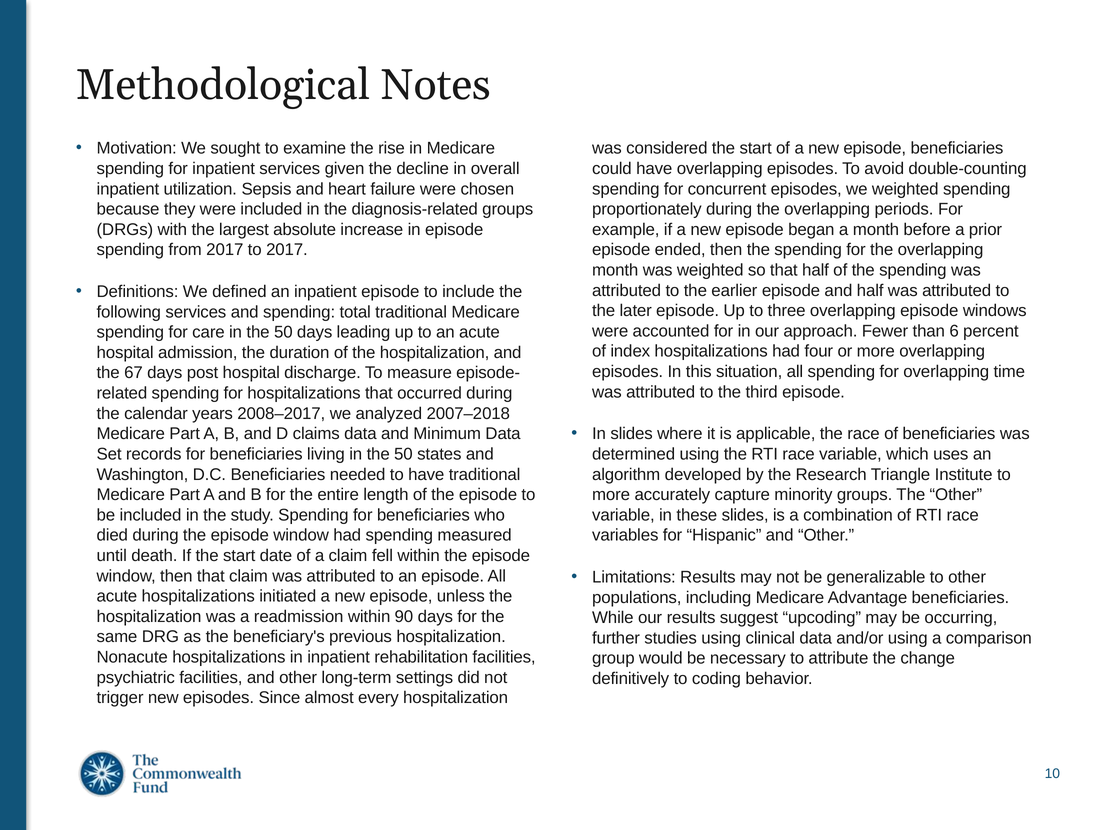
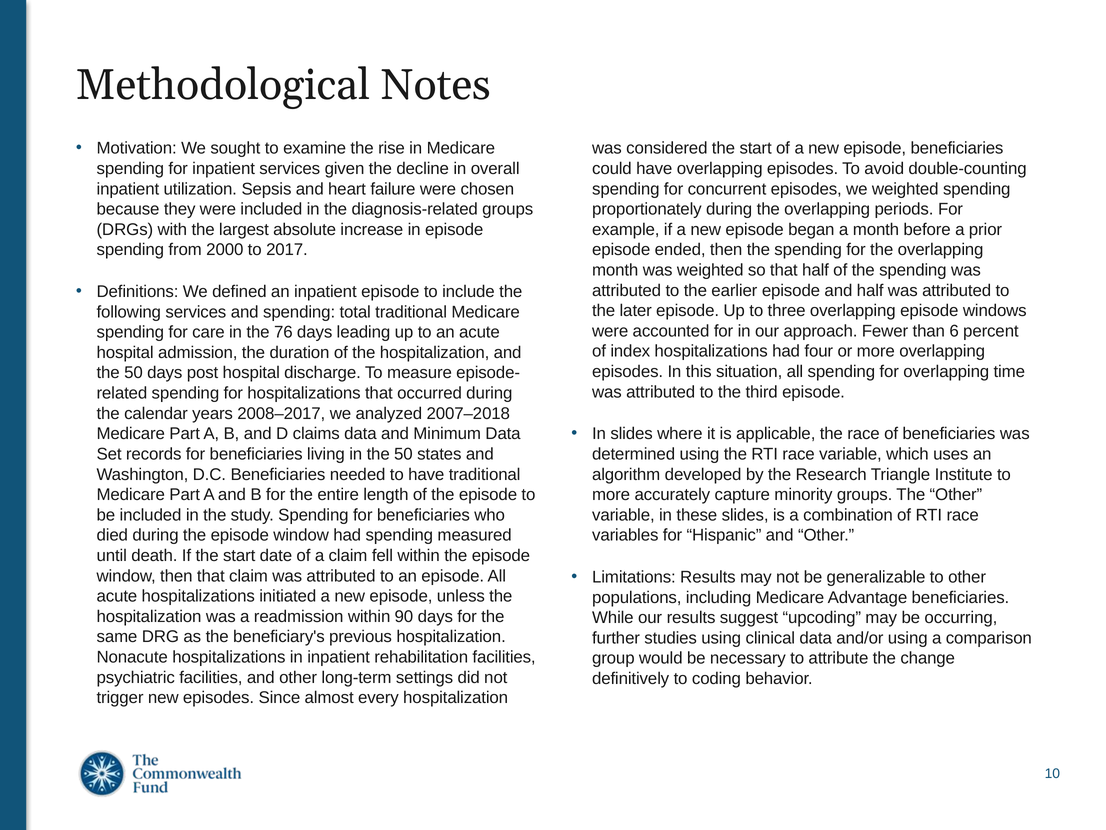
from 2017: 2017 -> 2000 (225, 250)
care in the 50: 50 -> 76 (283, 332)
67: 67 -> 50 (133, 373)
